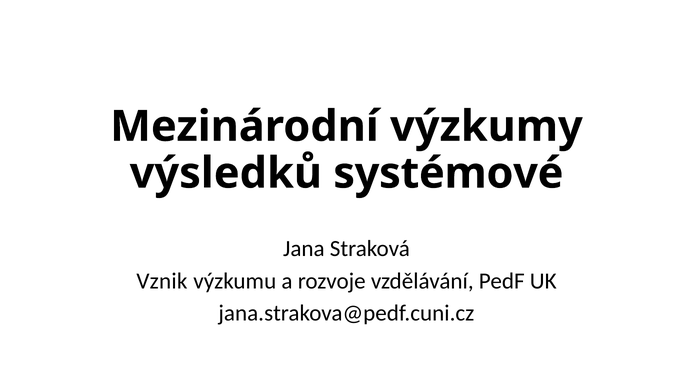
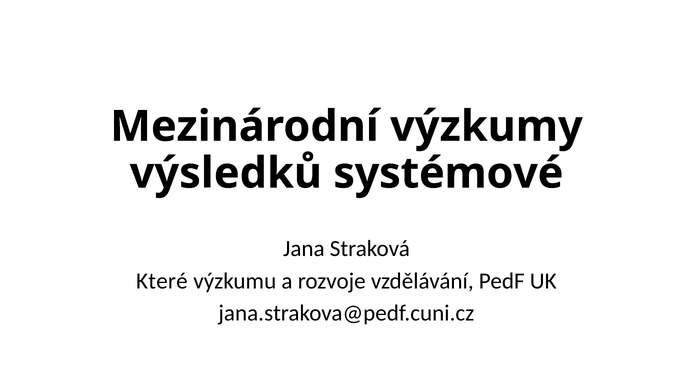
Vznik: Vznik -> Které (162, 281)
